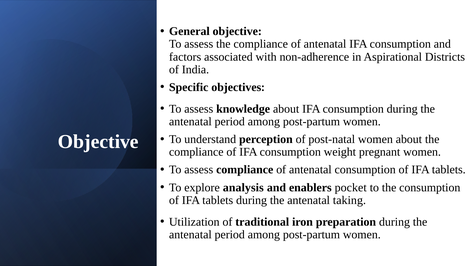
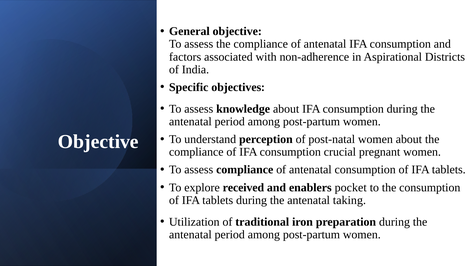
weight: weight -> crucial (340, 152)
analysis: analysis -> received (243, 187)
